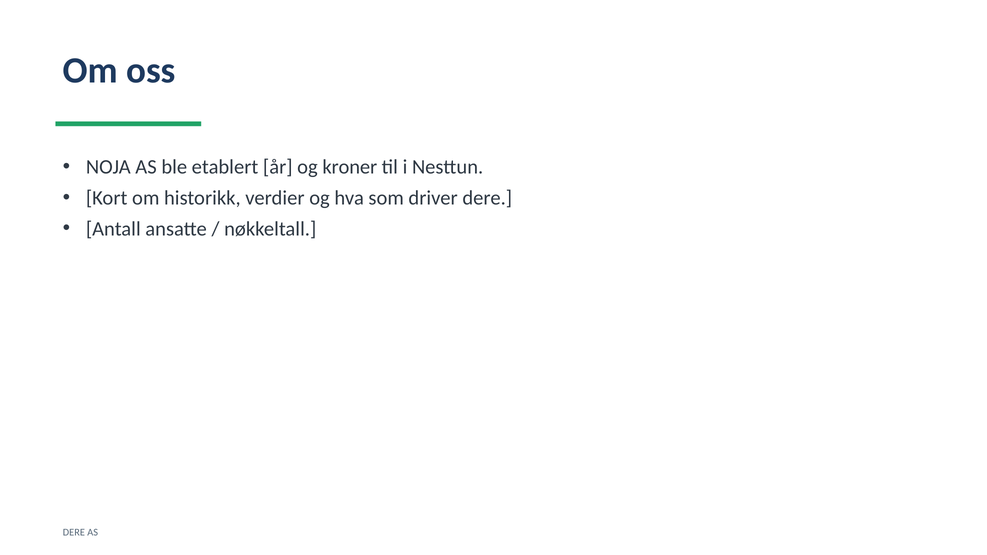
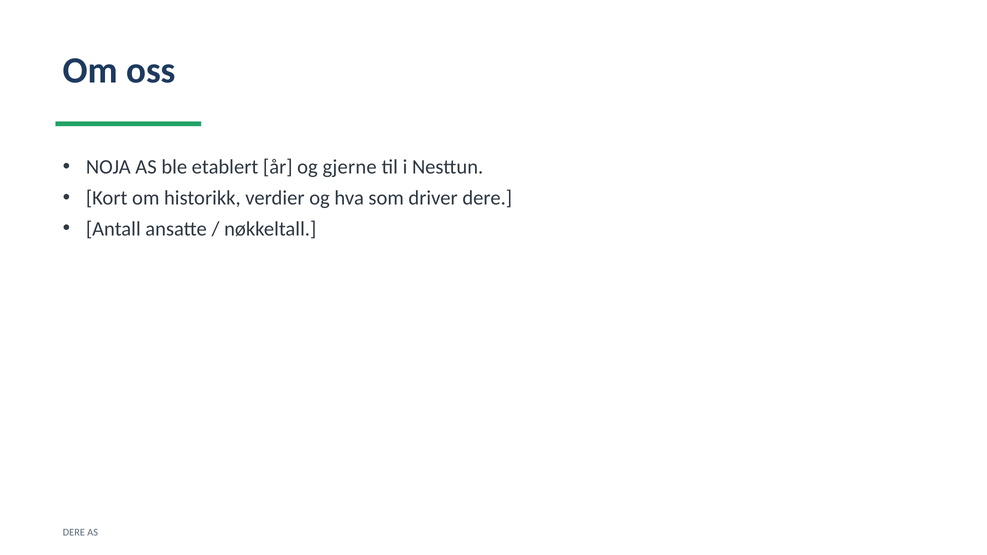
kroner: kroner -> gjerne (350, 167)
